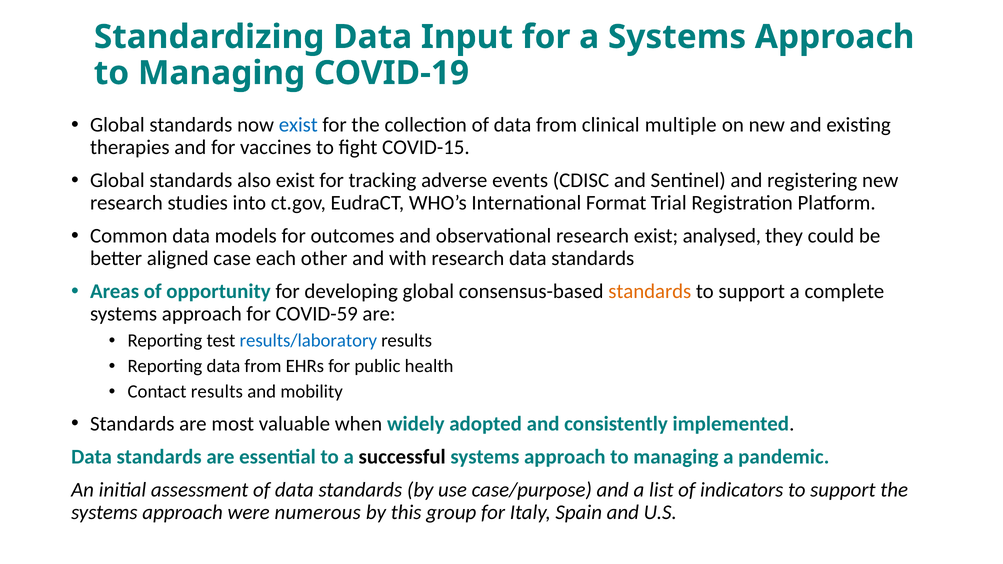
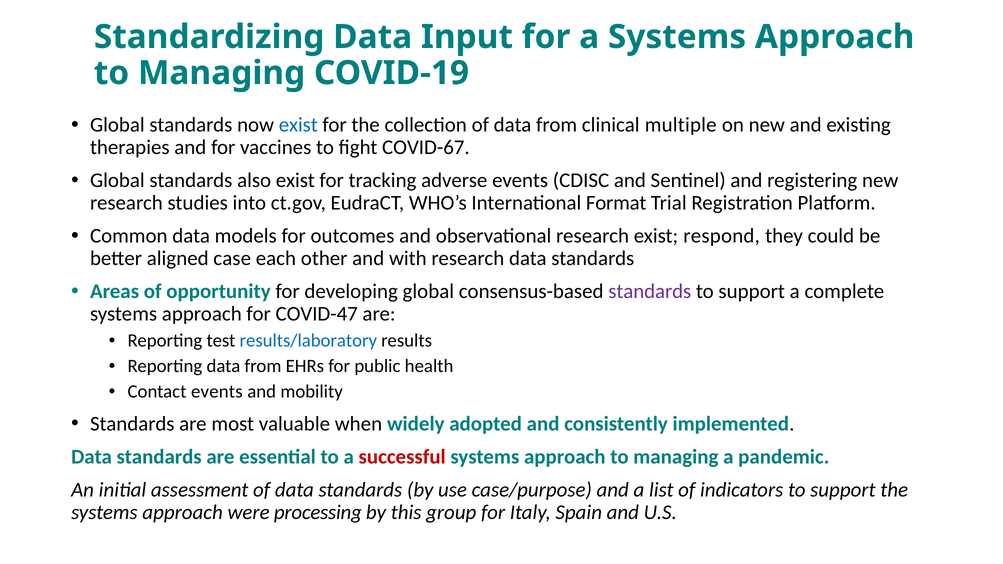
COVID-15: COVID-15 -> COVID-67 (426, 147)
analysed: analysed -> respond (722, 236)
standards colour: orange -> purple (650, 292)
COVID-59: COVID-59 -> COVID-47 (317, 314)
Contact results: results -> events (217, 392)
successful colour: black -> red (402, 457)
numerous: numerous -> processing (318, 512)
